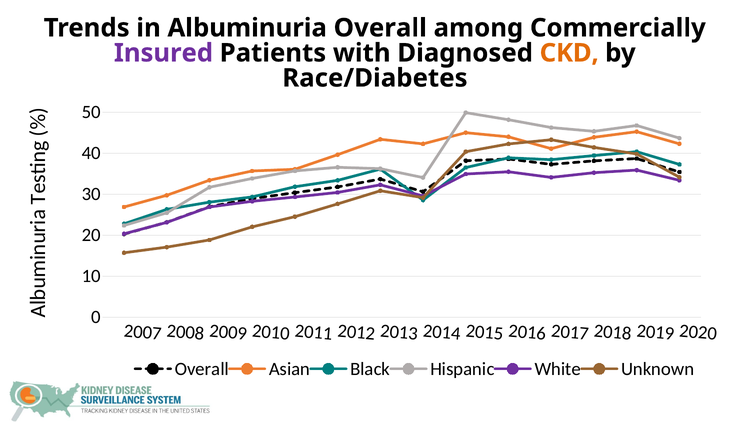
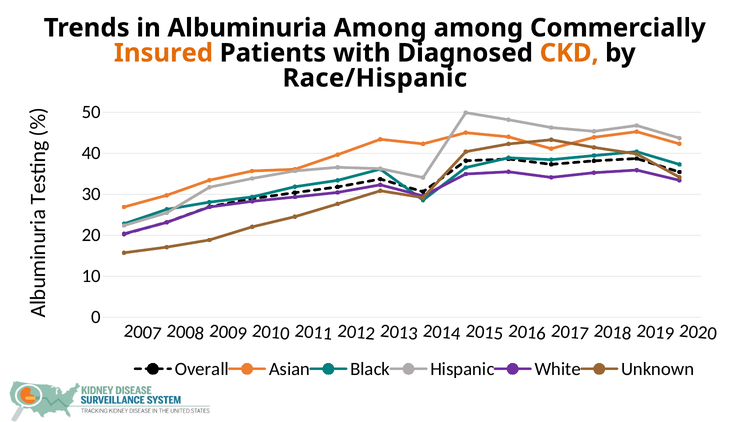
Albuminuria Overall: Overall -> Among (380, 28)
Insured colour: purple -> orange (163, 53)
Race/Diabetes: Race/Diabetes -> Race/Hispanic (375, 78)
